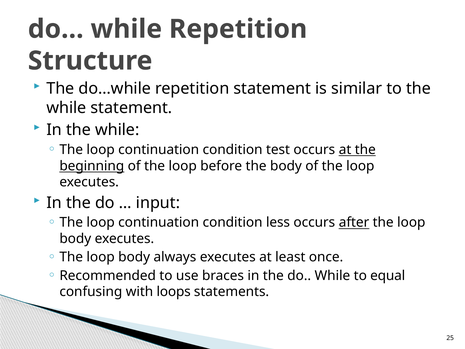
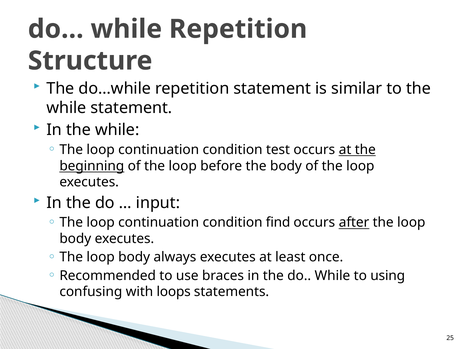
less: less -> find (278, 222)
equal: equal -> using (388, 275)
